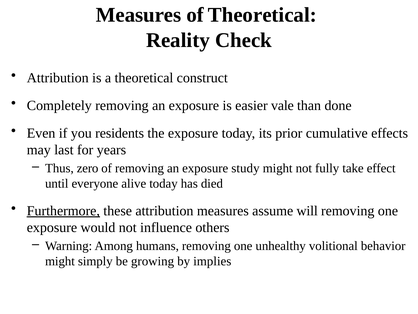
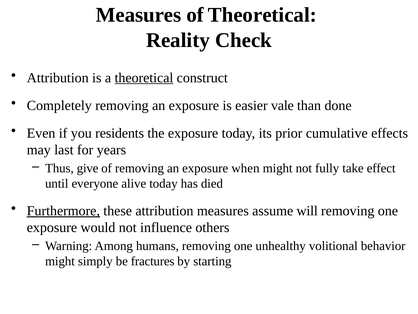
theoretical underline: none -> present (144, 78)
zero: zero -> give (88, 168)
study: study -> when (245, 168)
growing: growing -> fractures (153, 261)
implies: implies -> starting (212, 261)
